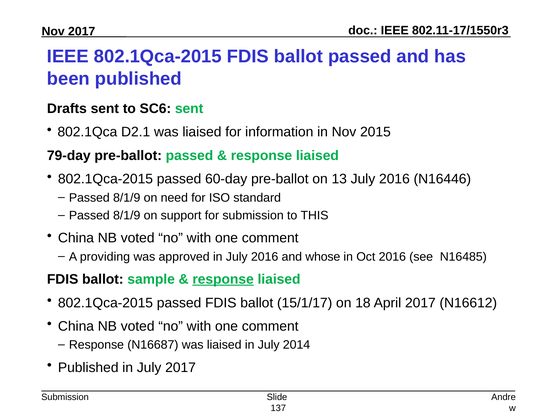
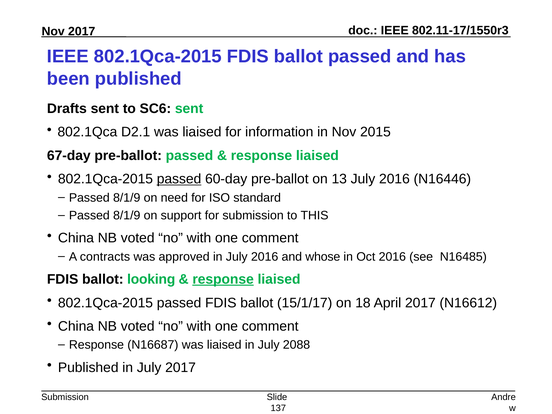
79-day: 79-day -> 67-day (69, 156)
passed underline: none -> present (179, 179)
providing: providing -> contracts (105, 257)
sample: sample -> looking (151, 279)
2014: 2014 -> 2088 (297, 345)
